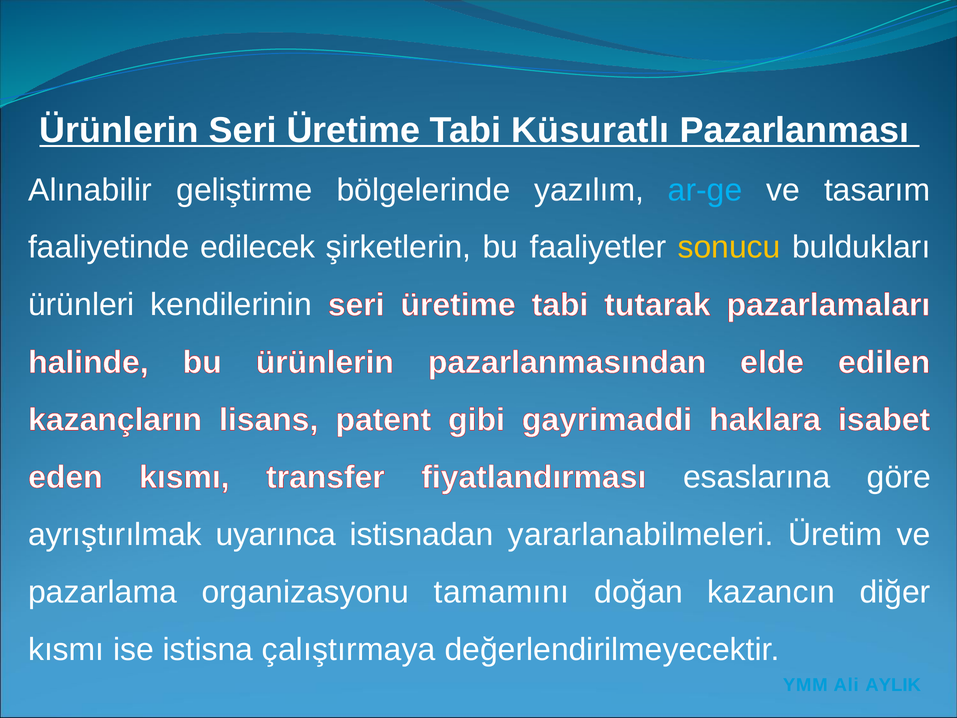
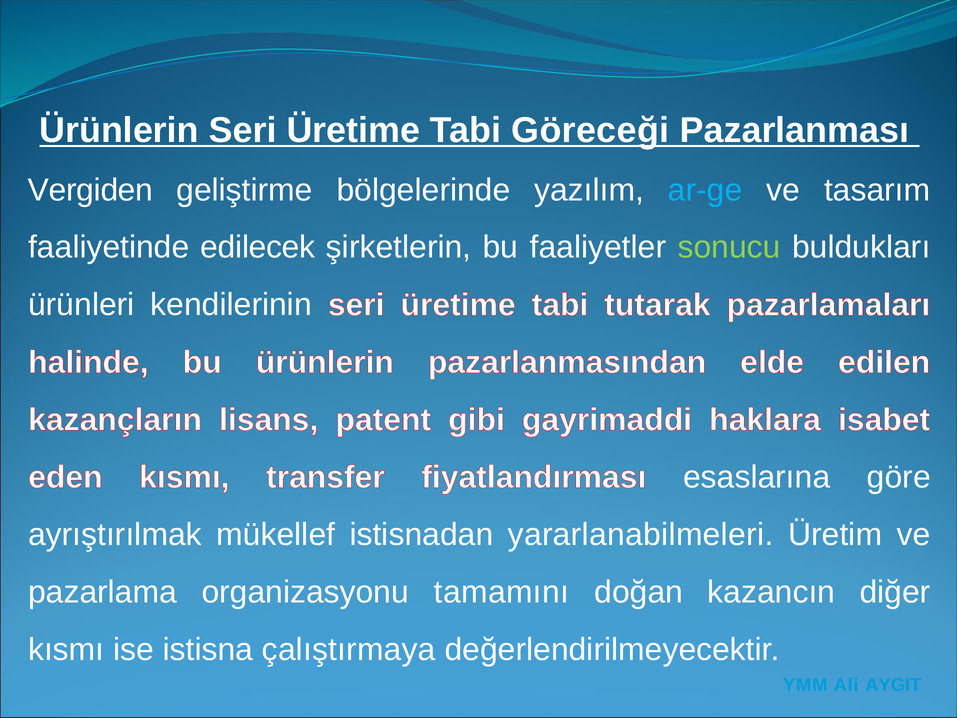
Küsuratlı: Küsuratlı -> Göreceği (590, 130)
Alınabilir: Alınabilir -> Vergiden (90, 190)
sonucu colour: yellow -> light green (729, 247)
uyarınca: uyarınca -> mükellef (276, 534)
AYLIK: AYLIK -> AYGIT (893, 685)
